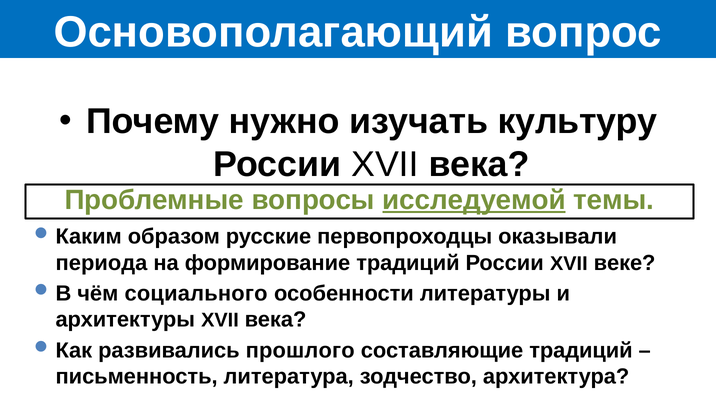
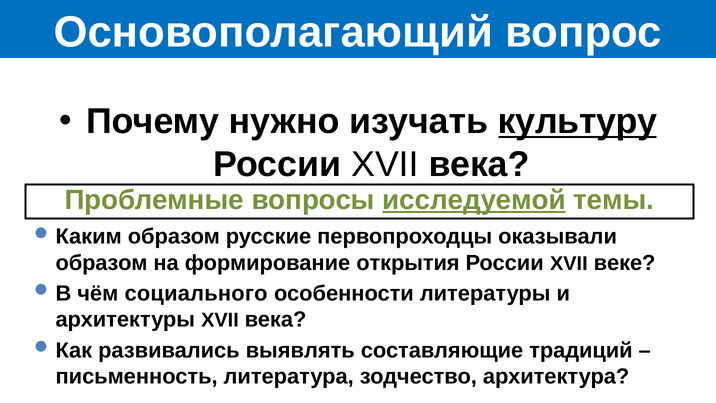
культуру underline: none -> present (578, 122)
периода: периода -> образом (102, 263)
формирование традиций: традиций -> открытия (408, 263)
прошлого: прошлого -> выявлять (300, 350)
